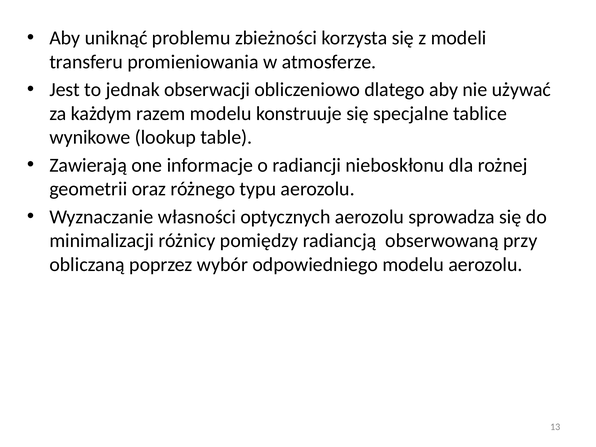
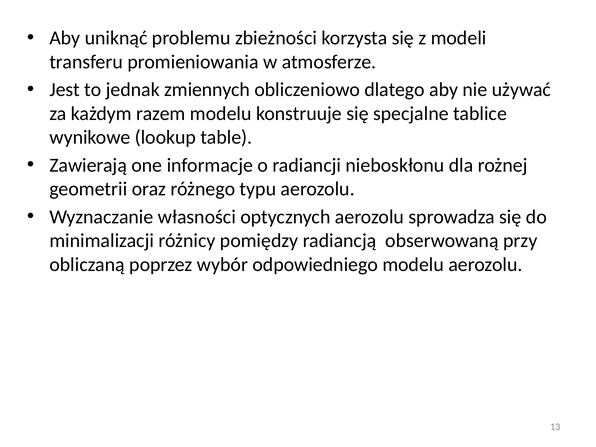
obserwacji: obserwacji -> zmiennych (207, 90)
